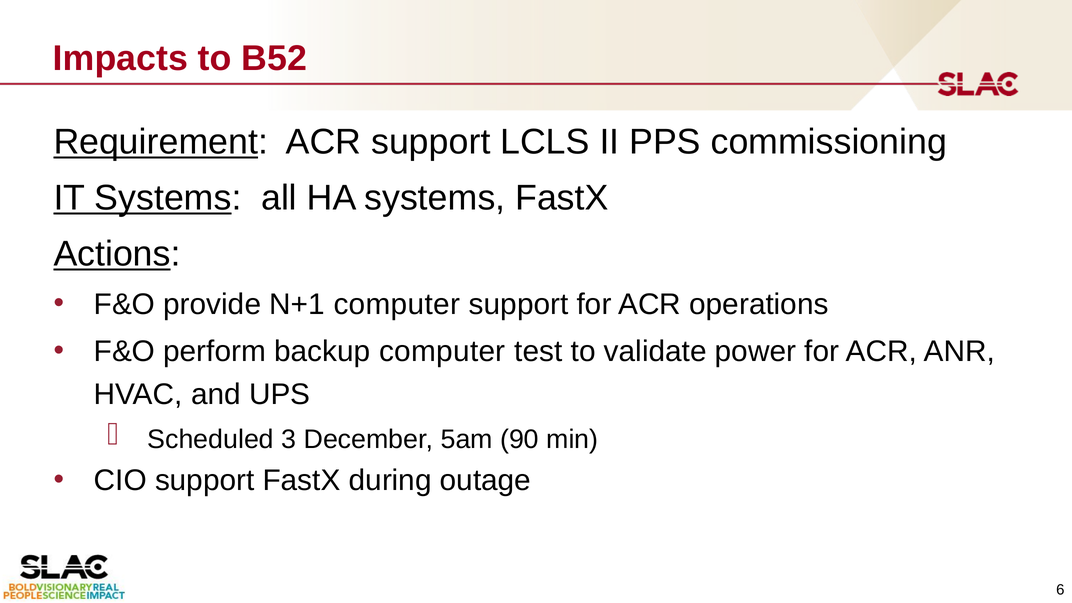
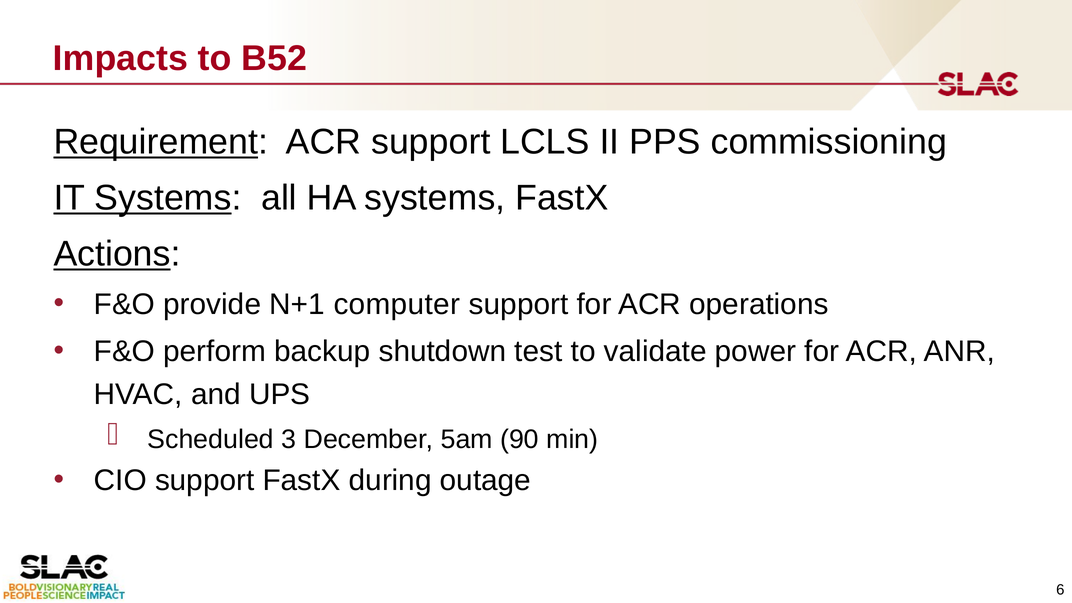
backup computer: computer -> shutdown (442, 352)
